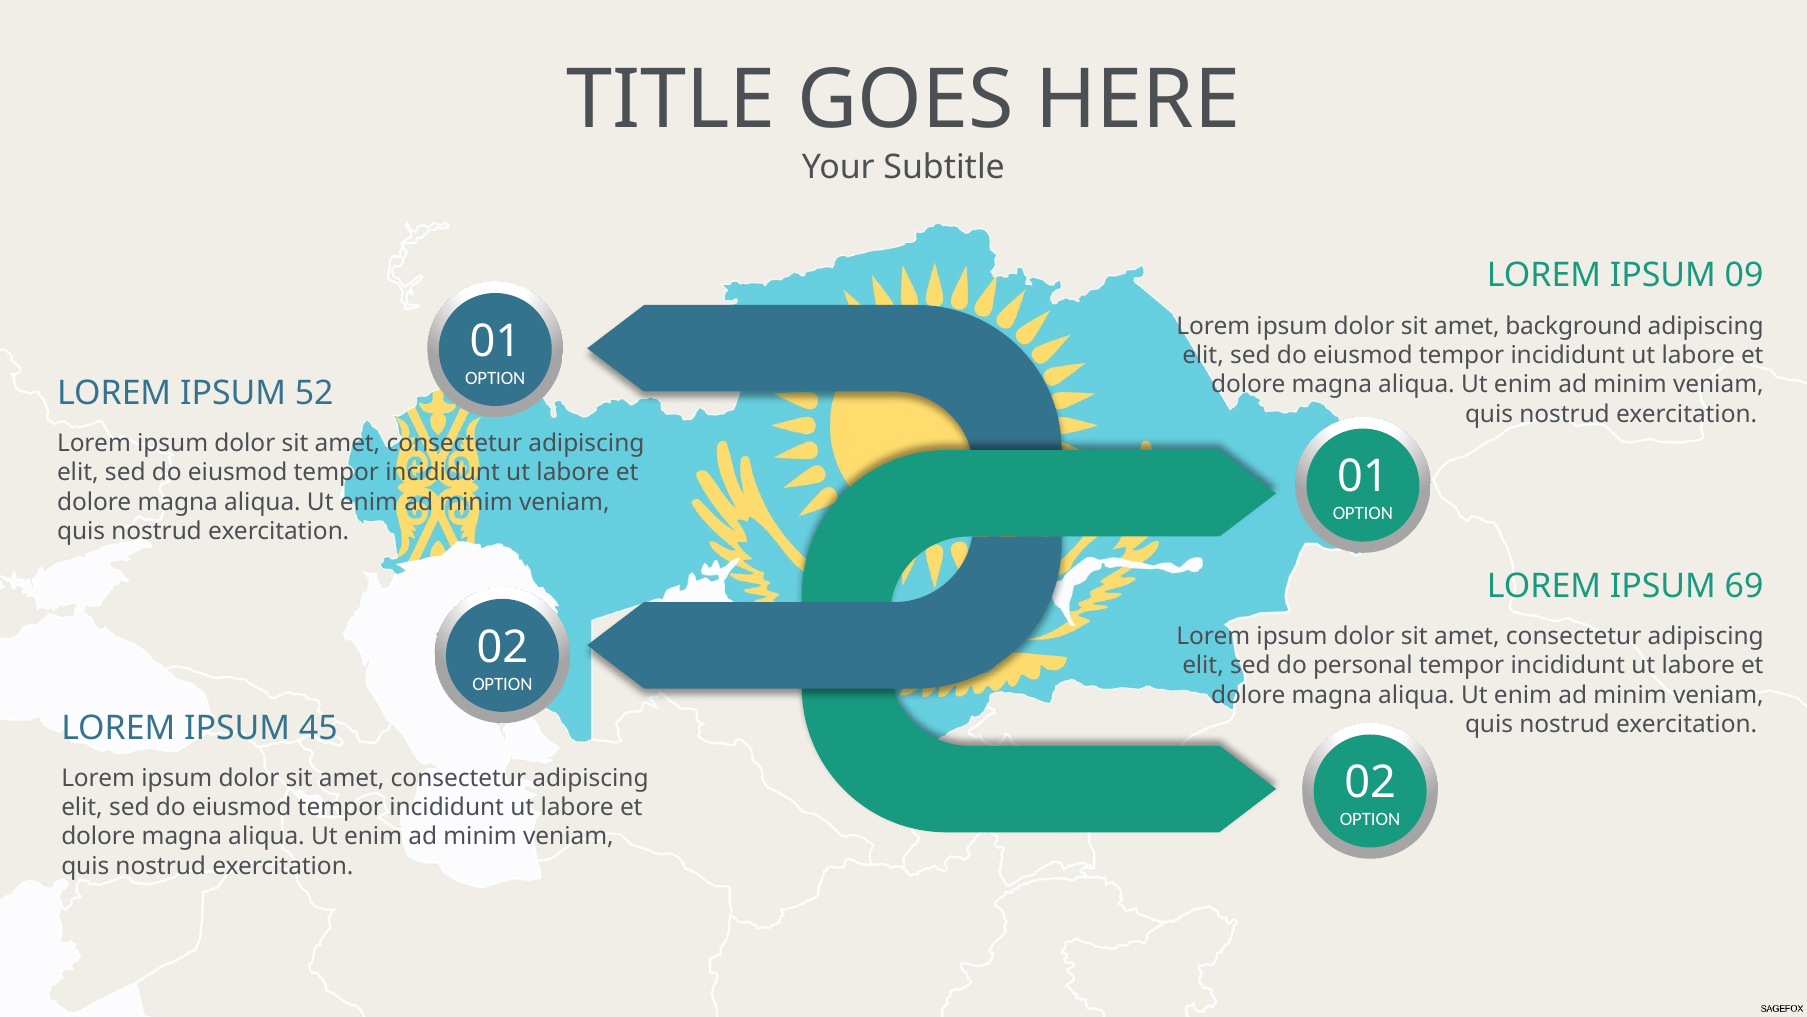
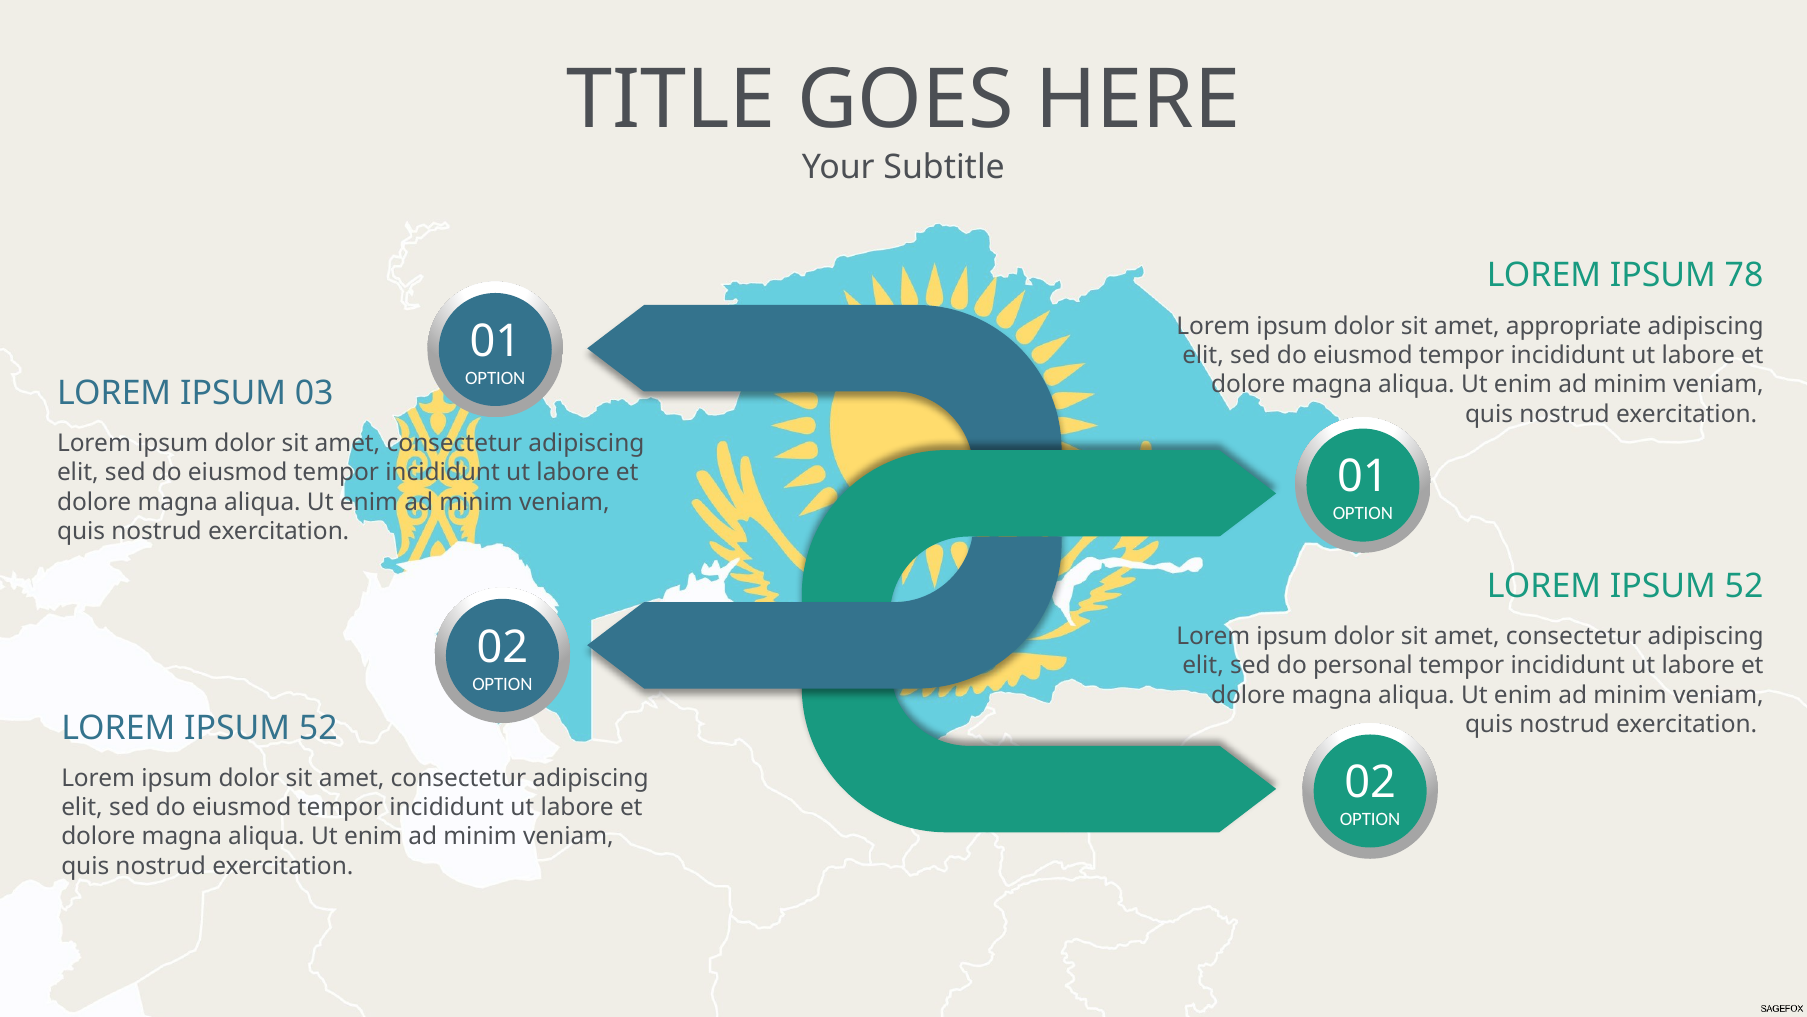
09: 09 -> 78 (1744, 276)
background: background -> appropriate (1574, 326)
52: 52 -> 03 (314, 393)
69: 69 -> 52 (1744, 586)
45: 45 -> 52 (318, 727)
